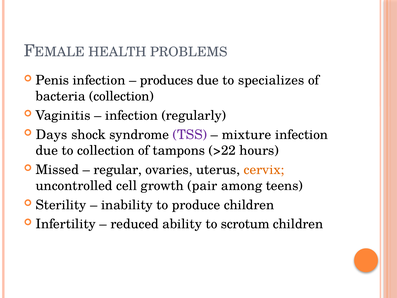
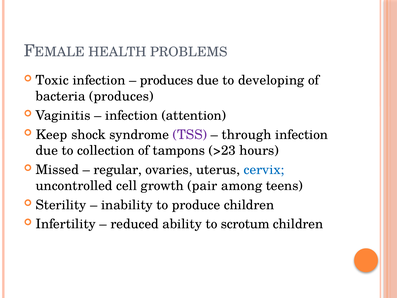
Penis: Penis -> Toxic (52, 80)
specializes: specializes -> developing (271, 80)
bacteria collection: collection -> produces (121, 96)
regularly: regularly -> attention (194, 115)
Days: Days -> Keep (52, 135)
mixture: mixture -> through (247, 135)
>22: >22 -> >23 (222, 150)
cervix colour: orange -> blue (264, 170)
